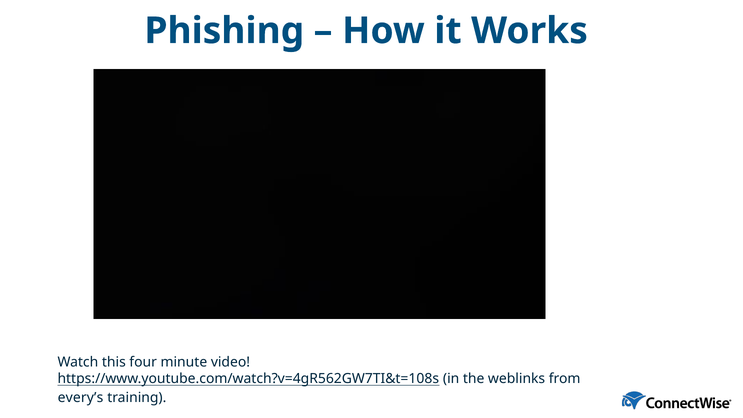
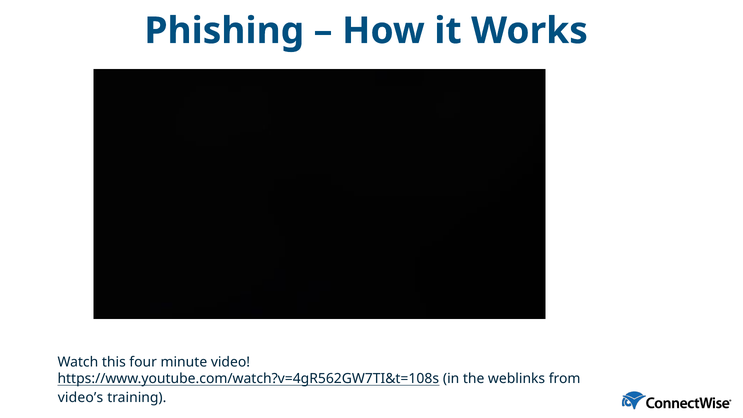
every’s: every’s -> video’s (81, 398)
